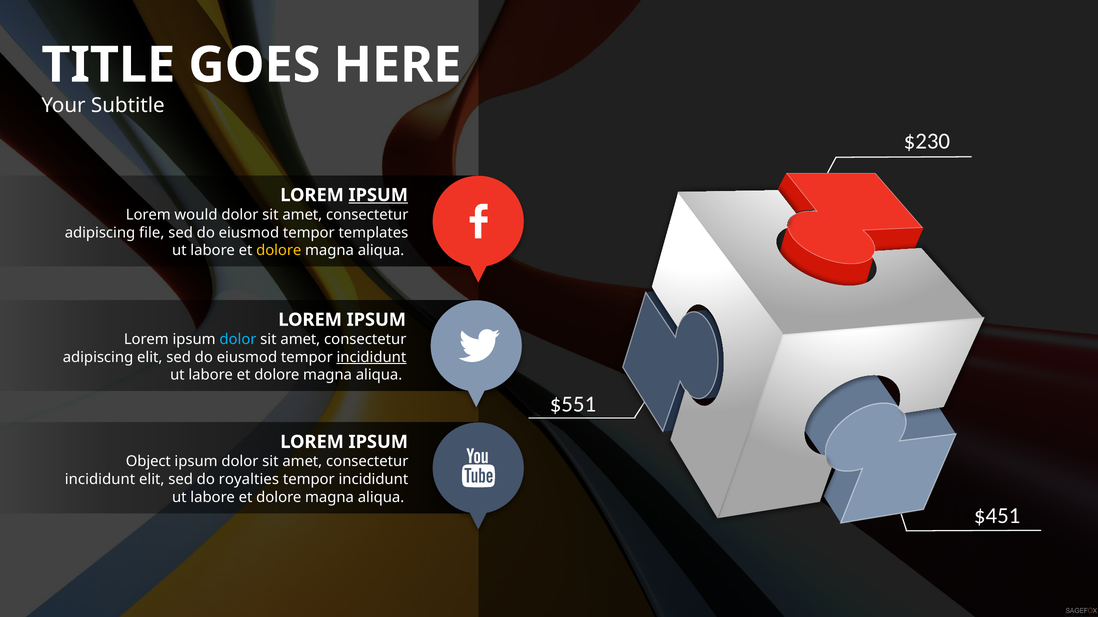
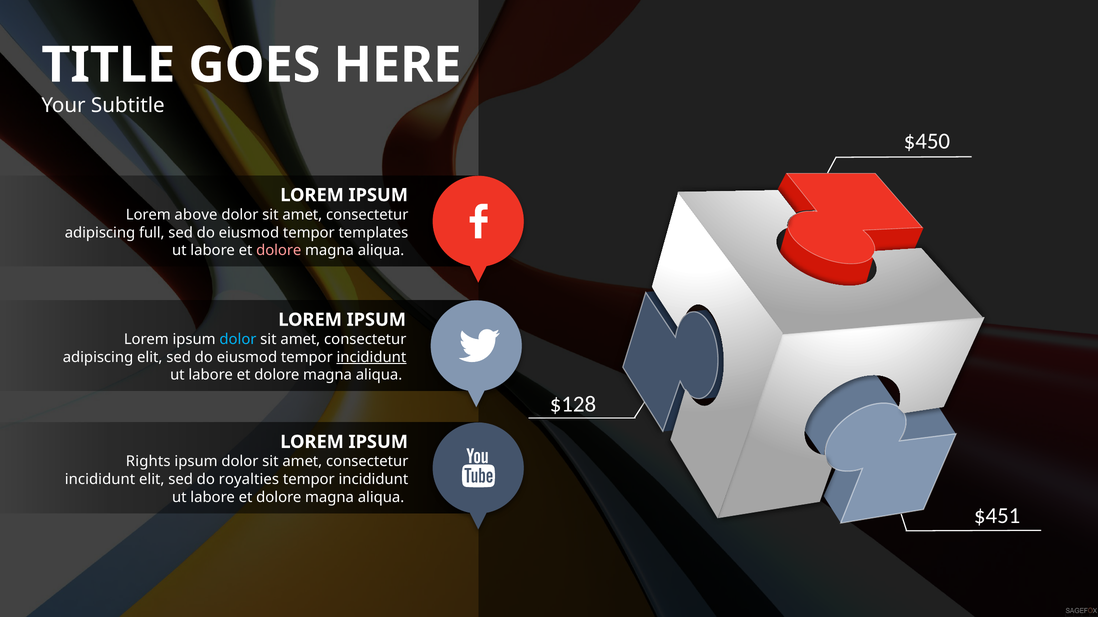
$230: $230 -> $450 (927, 141)
IPSUM underline: present -> none (378, 195)
would: would -> above (196, 215)
file: file -> full (152, 233)
dolore colour: yellow -> pink (279, 251)
$551: $551 -> $128 (573, 405)
Object: Object -> Rights (148, 462)
